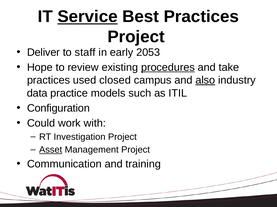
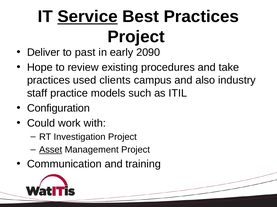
staff: staff -> past (85, 52)
2053: 2053 -> 2090 (148, 52)
procedures underline: present -> none (168, 68)
closed: closed -> clients (115, 80)
also underline: present -> none (205, 80)
data: data -> staff (37, 93)
